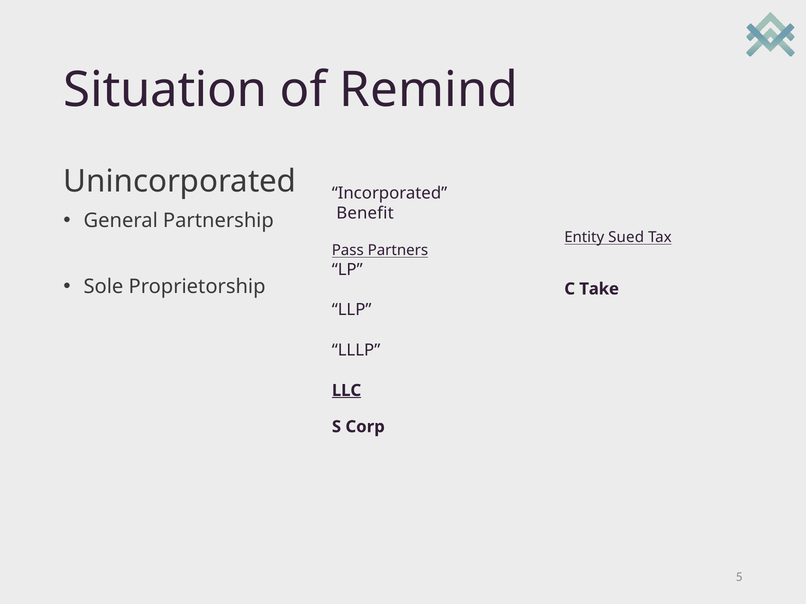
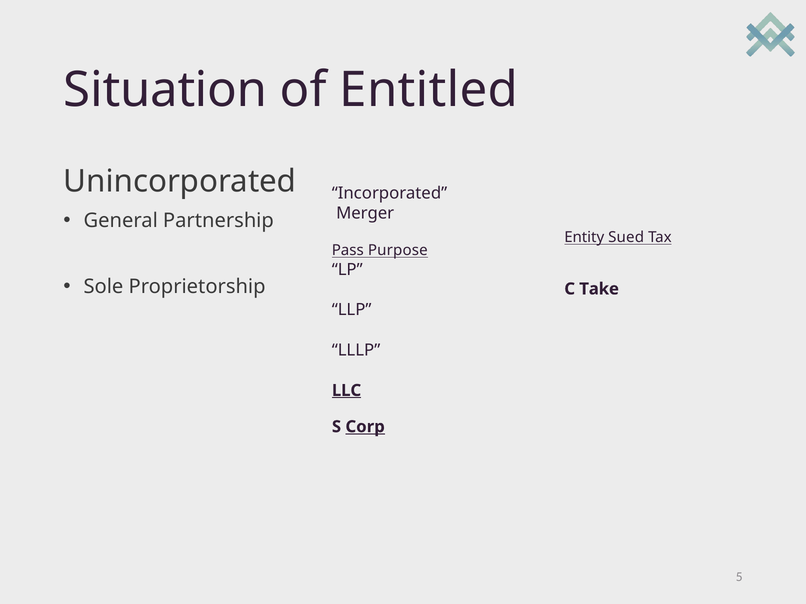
Remind: Remind -> Entitled (429, 90)
Benefit: Benefit -> Merger (365, 213)
Partners: Partners -> Purpose (398, 251)
Corp underline: none -> present (365, 427)
